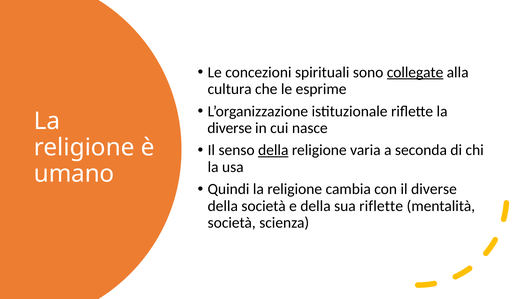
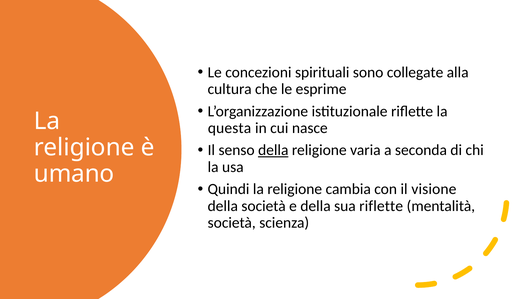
collegate underline: present -> none (415, 72)
diverse: diverse -> questa (230, 128)
il diverse: diverse -> visione (434, 189)
